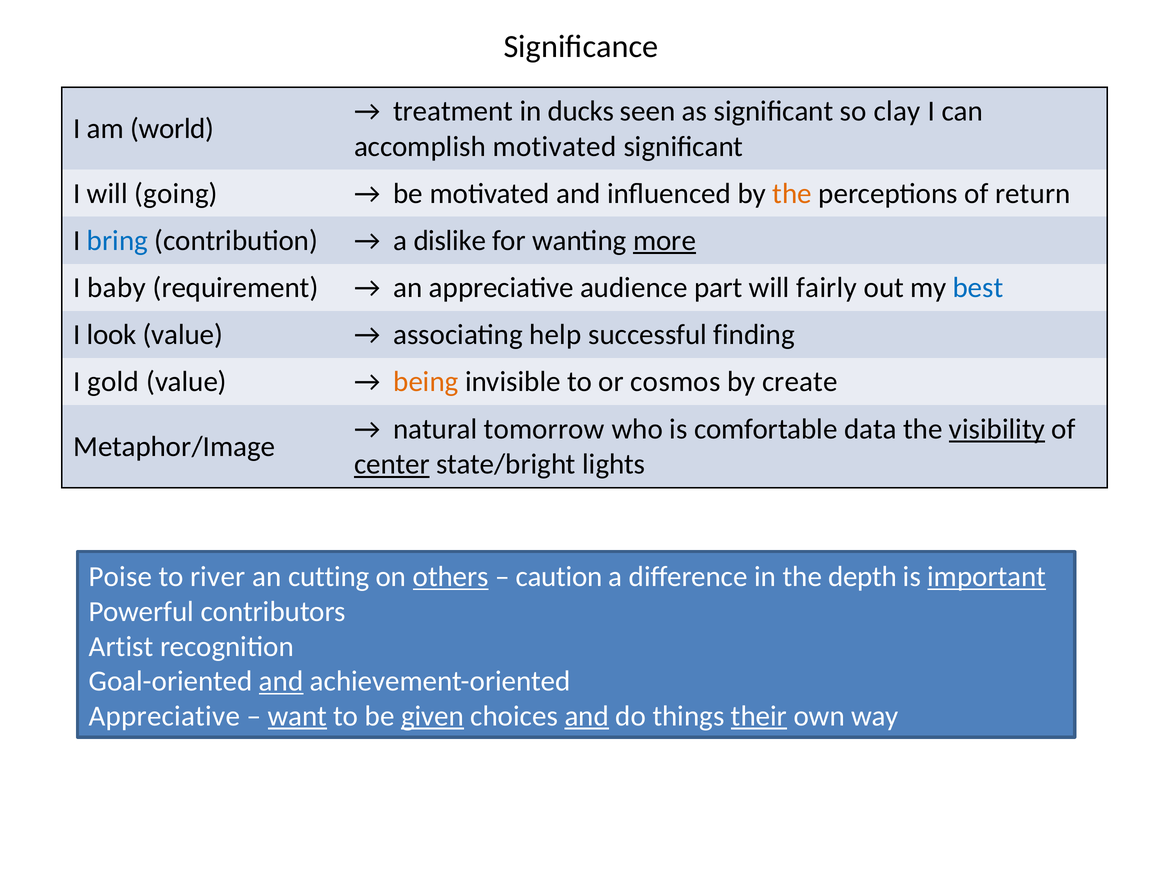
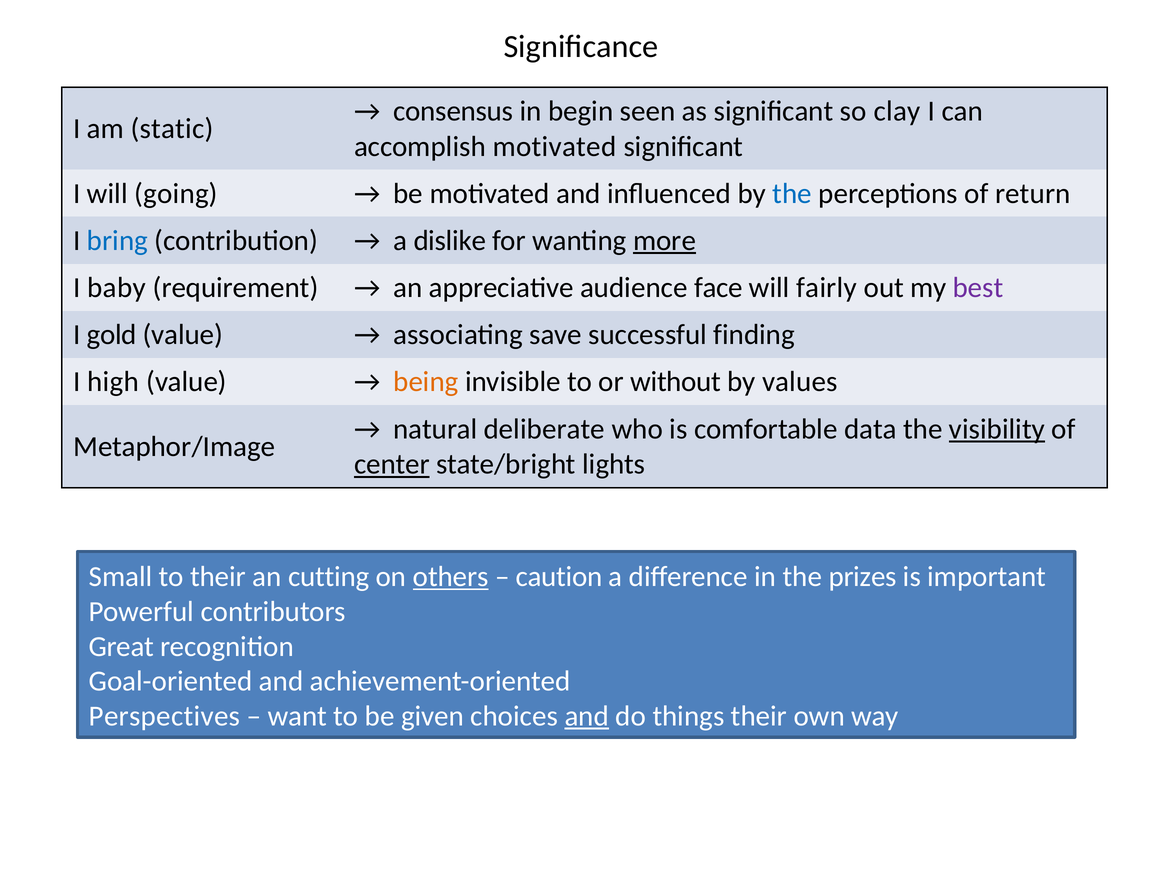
treatment: treatment -> consensus (453, 111)
ducks: ducks -> begin (581, 111)
world: world -> static (172, 129)
the colour: orange -> blue (792, 194)
part: part -> face (718, 288)
best colour: blue -> purple (978, 288)
look: look -> gold (112, 335)
help: help -> save (556, 335)
gold: gold -> high (113, 382)
cosmos: cosmos -> without (676, 382)
create: create -> values (800, 382)
tomorrow: tomorrow -> deliberate (544, 429)
Poise: Poise -> Small (121, 577)
to river: river -> their (218, 577)
depth: depth -> prizes (863, 577)
important underline: present -> none (987, 577)
Artist: Artist -> Great (121, 647)
and underline: present -> none (281, 682)
Appreciative: Appreciative -> Perspectives (164, 717)
want underline: present -> none (297, 717)
given underline: present -> none (432, 717)
their underline: present -> none (759, 717)
